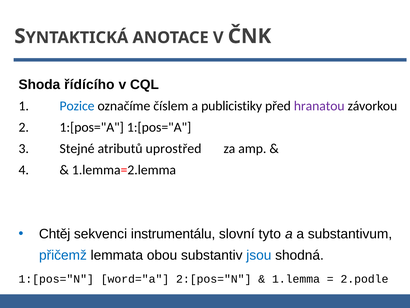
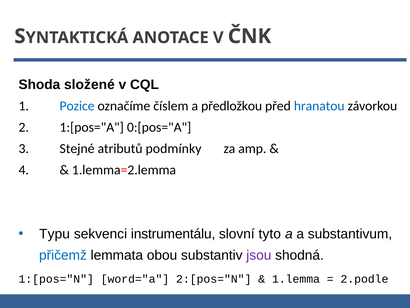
řídícího: řídícího -> složené (89, 84)
publicistiky: publicistiky -> předložkou (232, 106)
hranatou colour: purple -> blue (319, 106)
1:[pos="A 1:[pos="A: 1:[pos="A -> 0:[pos="A (159, 127)
uprostřed: uprostřed -> podmínky (174, 148)
Chtěj: Chtěj -> Typu (55, 234)
jsou colour: blue -> purple (259, 255)
